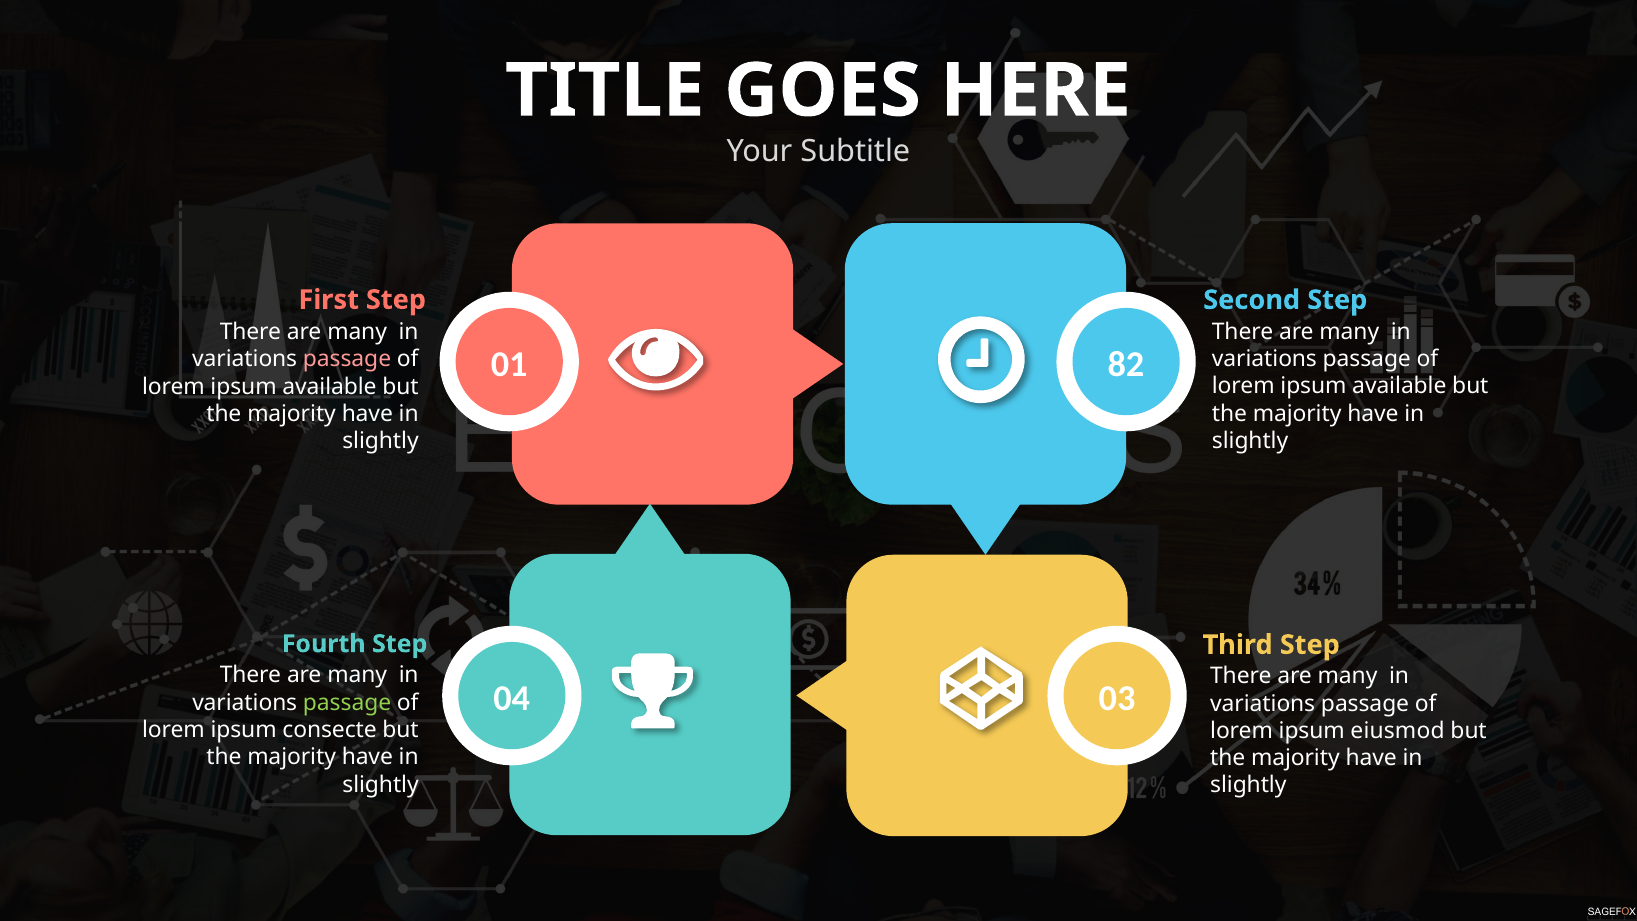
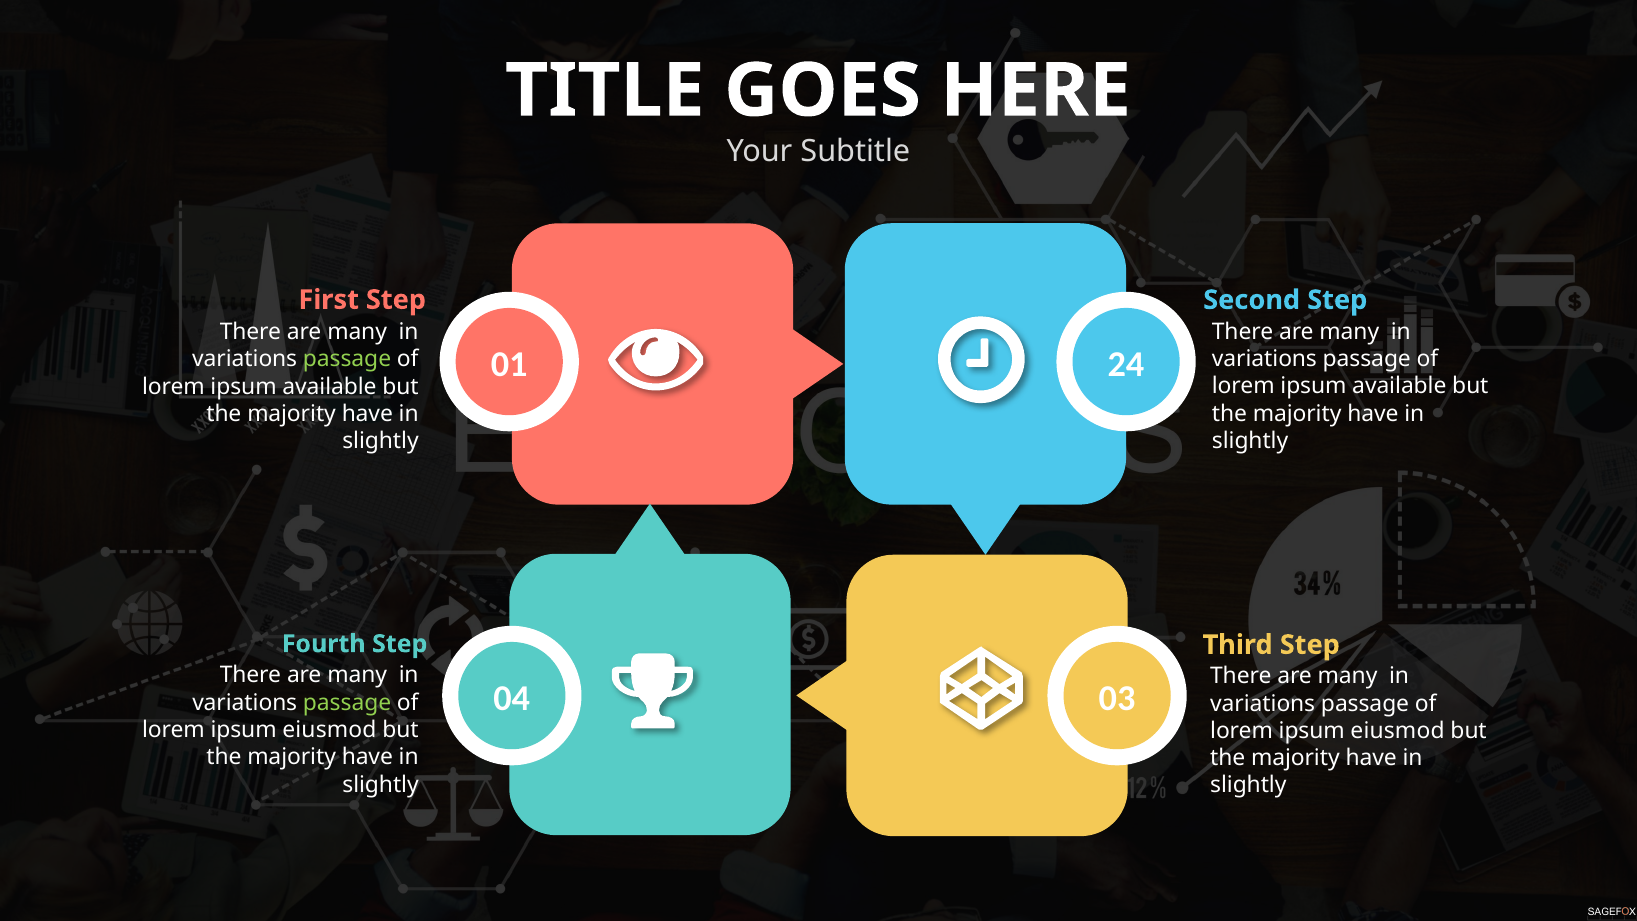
82: 82 -> 24 (1126, 364)
passage colour: pink -> light green (347, 359)
consecte: consecte -> eiusmod (329, 730)
